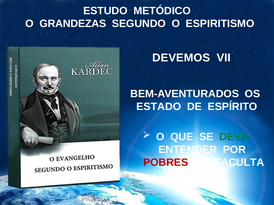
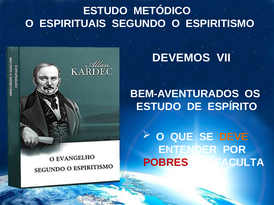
GRANDEZAS: GRANDEZAS -> ESPIRITUAIS (73, 24)
ESTADO: ESTADO -> ESTUDO (159, 107)
DEVE colour: green -> orange (234, 137)
